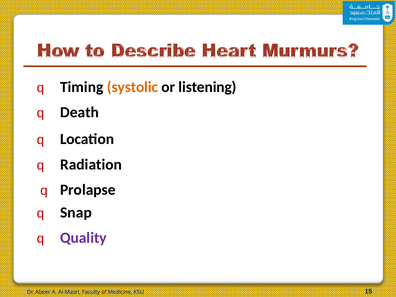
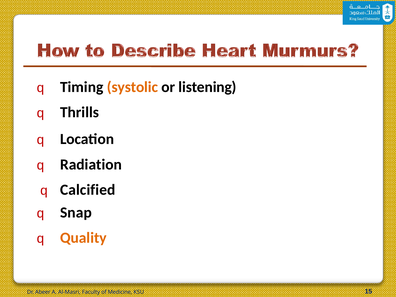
Death: Death -> Thrills (80, 112)
Prolapse: Prolapse -> Calcified (88, 190)
Quality colour: purple -> orange (83, 238)
